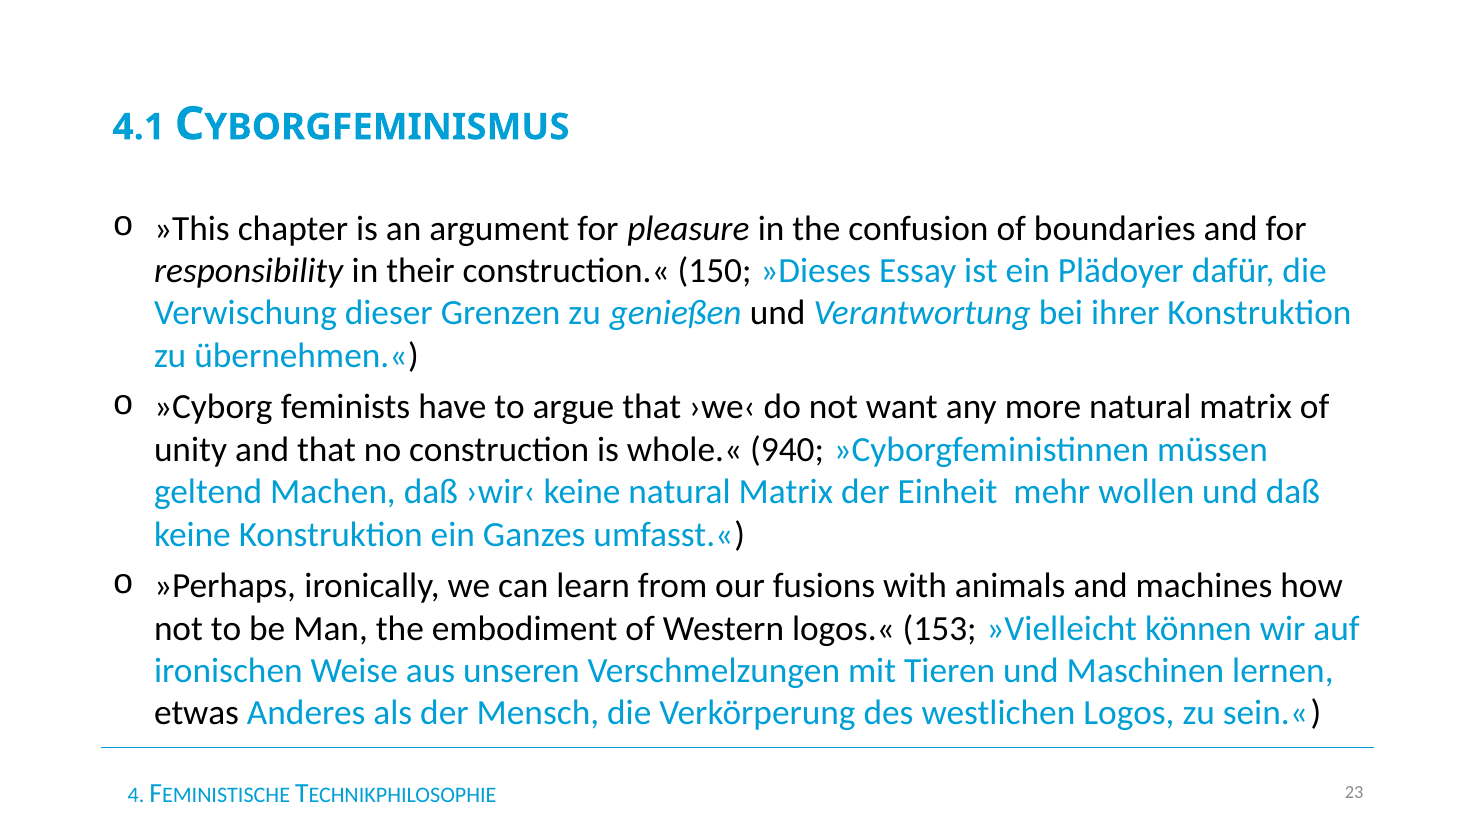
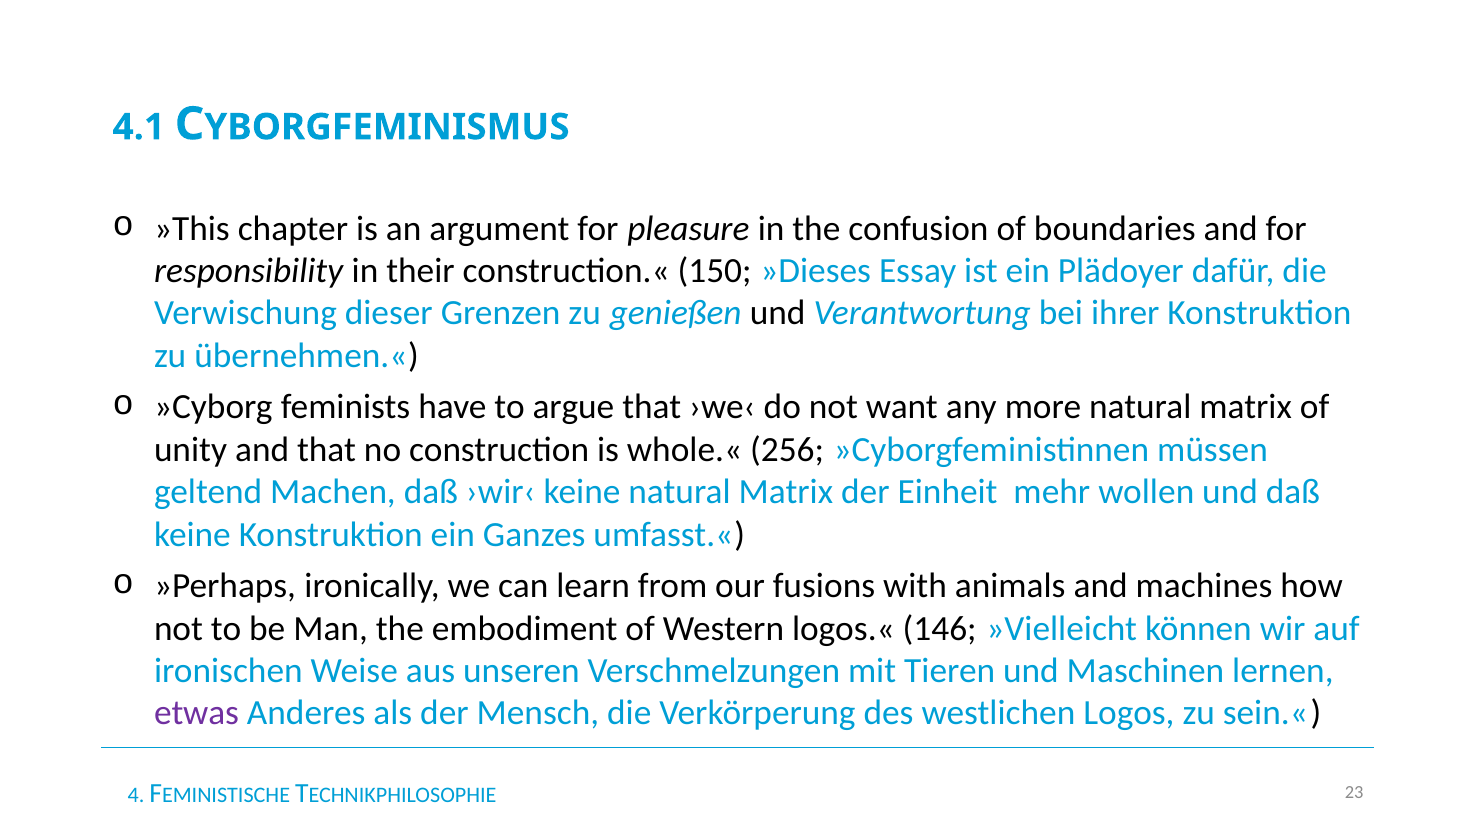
940: 940 -> 256 (787, 450)
153: 153 -> 146 (940, 629)
etwas colour: black -> purple (197, 713)
